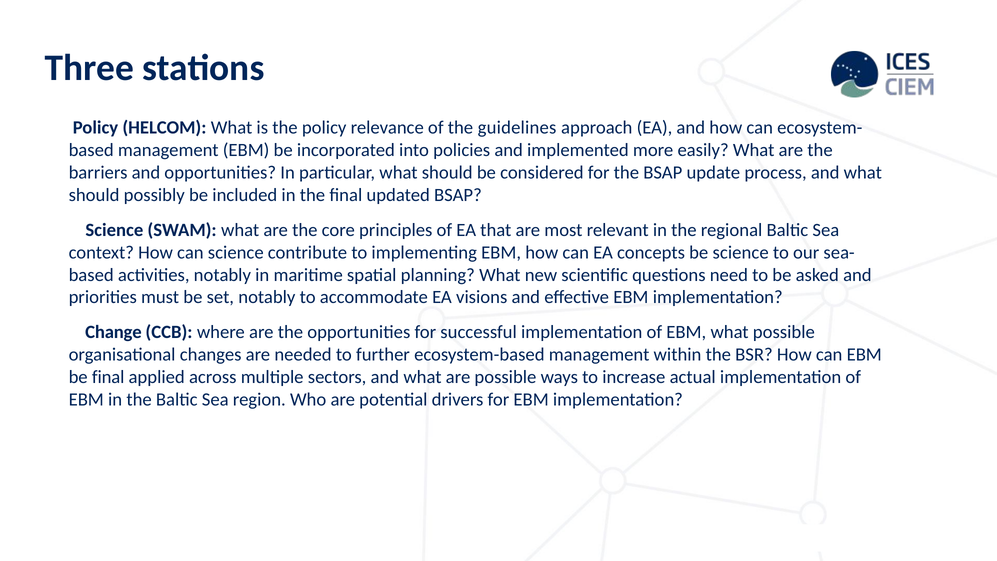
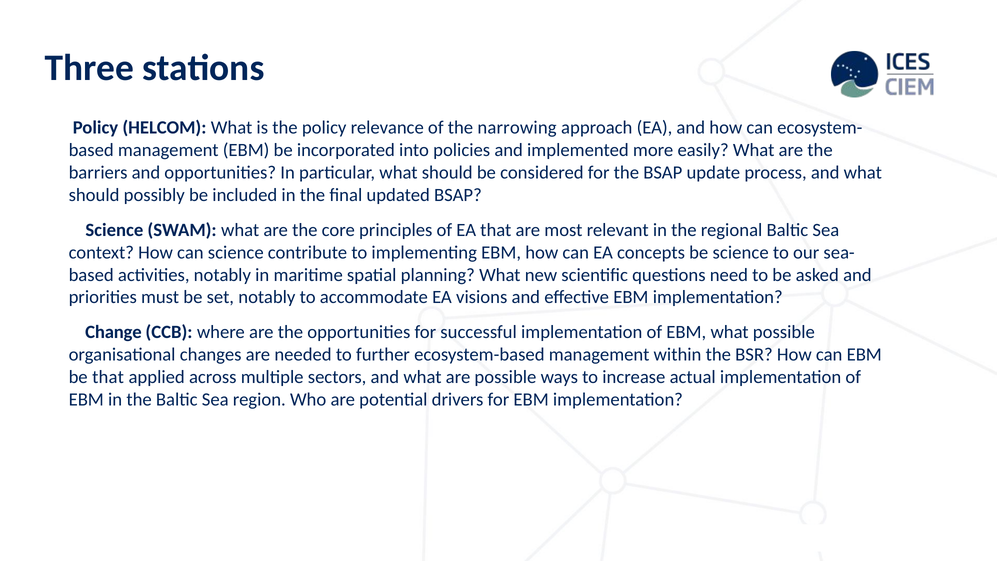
guidelines: guidelines -> narrowing (517, 128)
be final: final -> that (108, 377)
